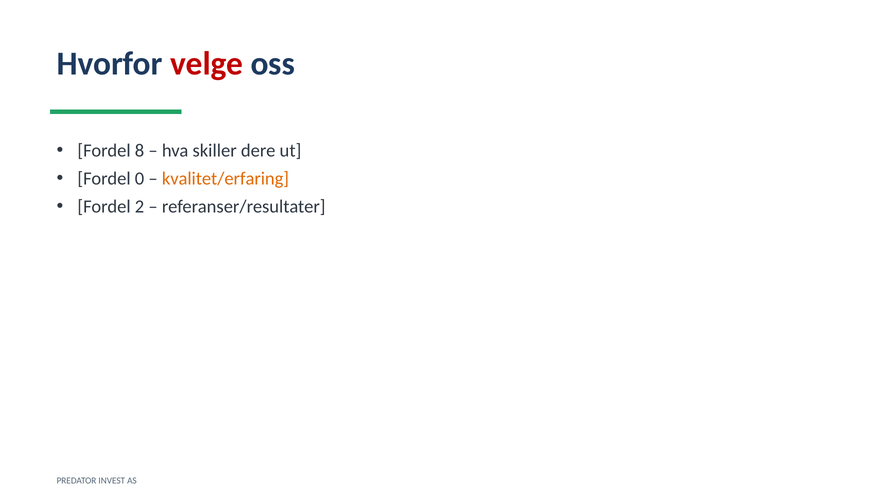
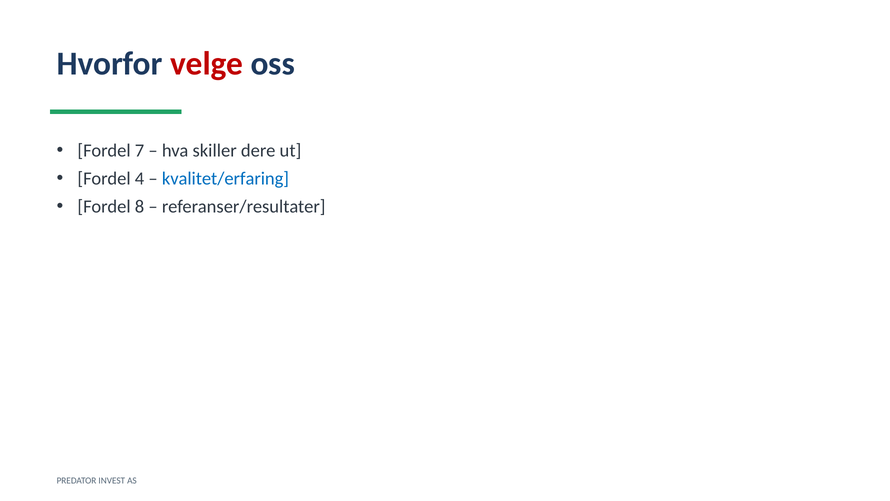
8: 8 -> 7 (140, 151)
0: 0 -> 4 (140, 179)
kvalitet/erfaring colour: orange -> blue (225, 179)
2: 2 -> 8 (140, 206)
